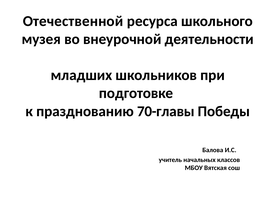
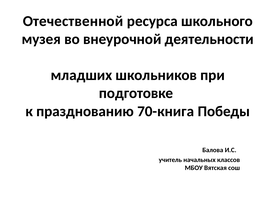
70-главы: 70-главы -> 70-книга (166, 111)
